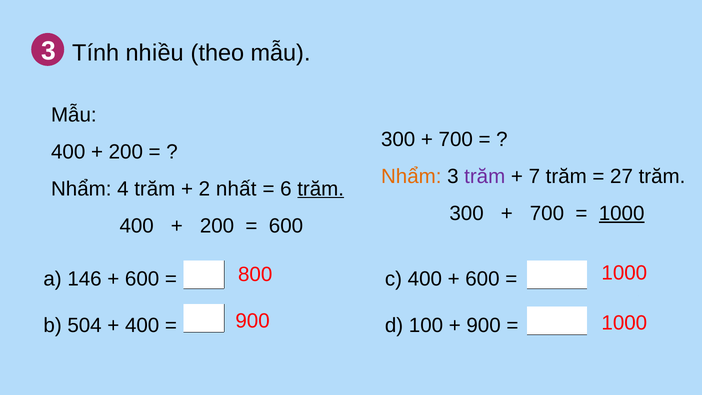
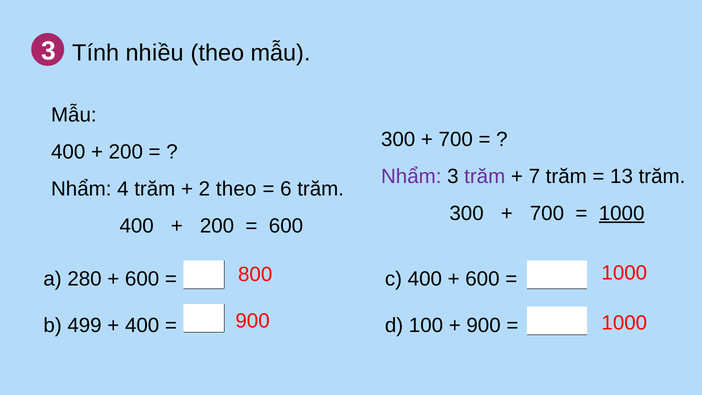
Nhẩm colour: orange -> purple (411, 176)
27: 27 -> 13 (622, 176)
2 nhất: nhất -> theo (236, 189)
trăm underline: present -> none (321, 189)
146: 146 -> 280 (85, 279)
504: 504 -> 499 (85, 325)
